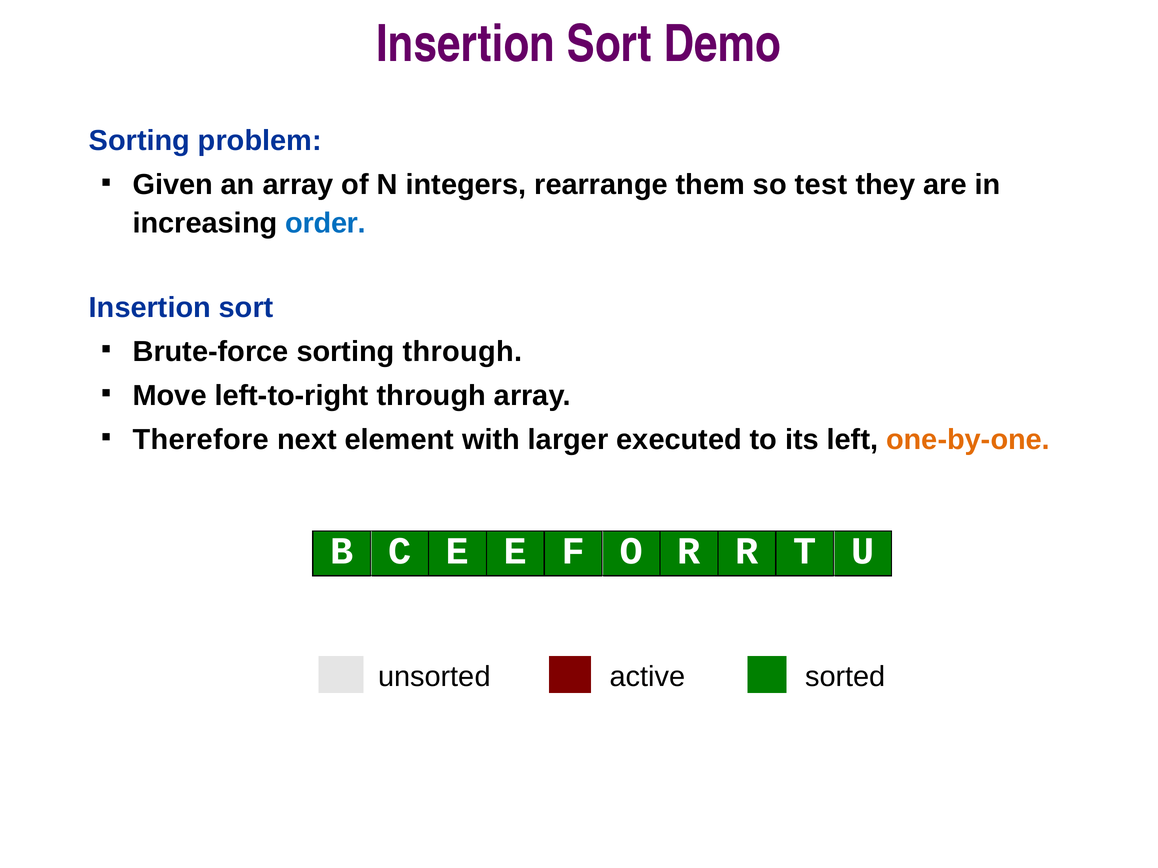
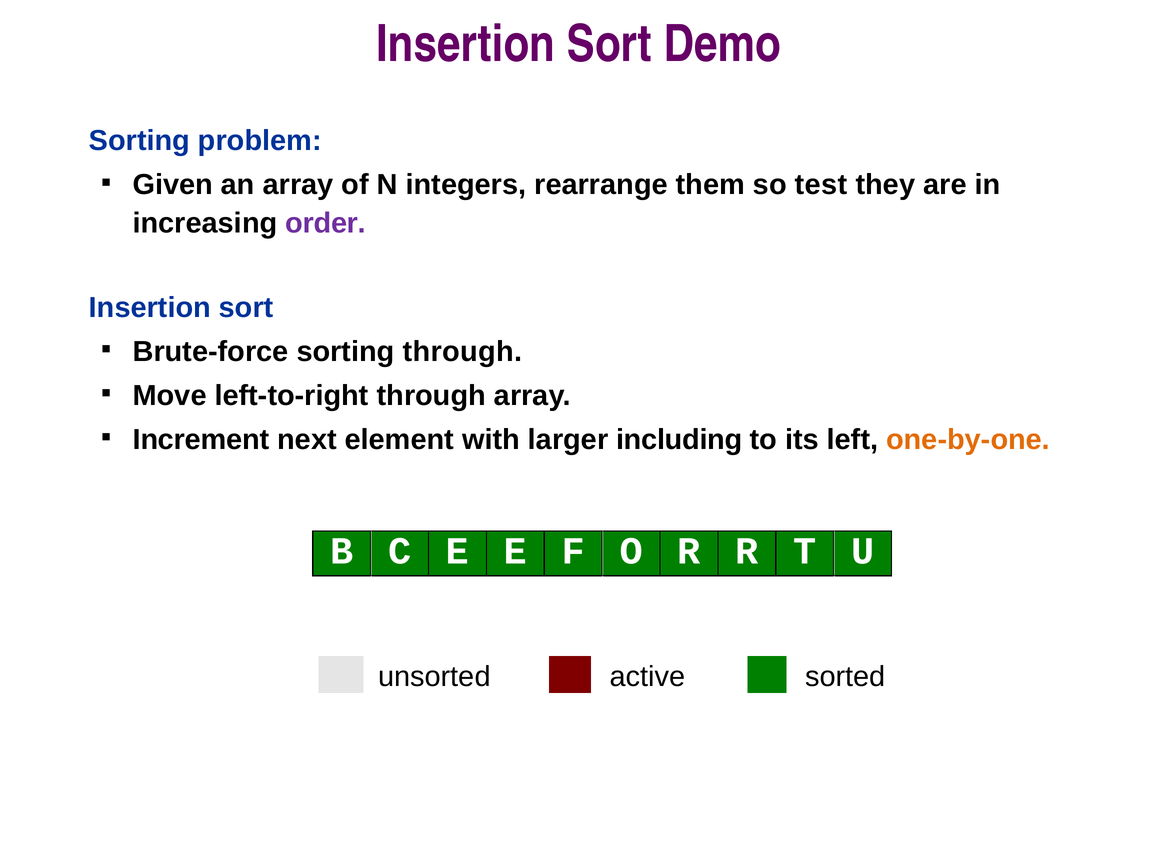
order colour: blue -> purple (326, 223)
Therefore: Therefore -> Increment (201, 440)
executed: executed -> including (679, 440)
